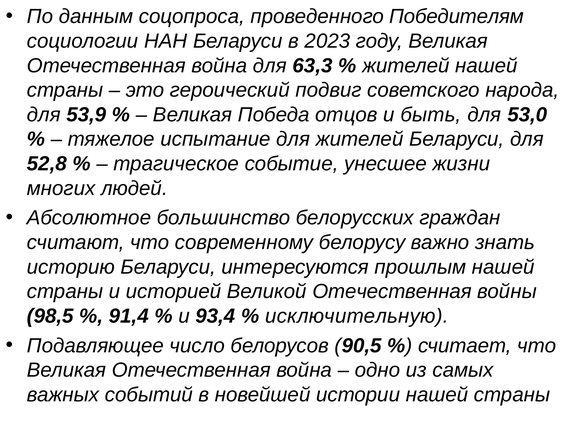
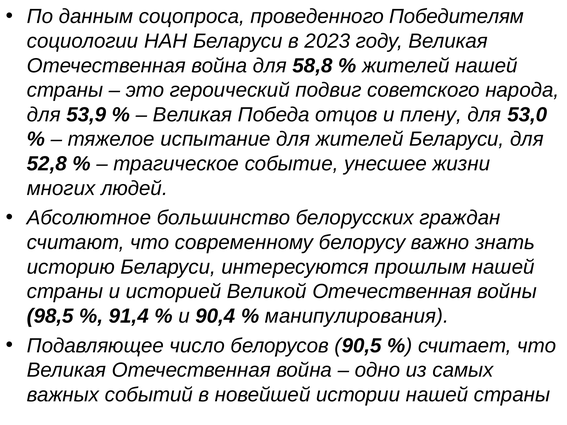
63,3: 63,3 -> 58,8 (312, 66)
быть: быть -> плену (431, 115)
93,4: 93,4 -> 90,4 (215, 316)
исключительную: исключительную -> манипулирования (357, 316)
